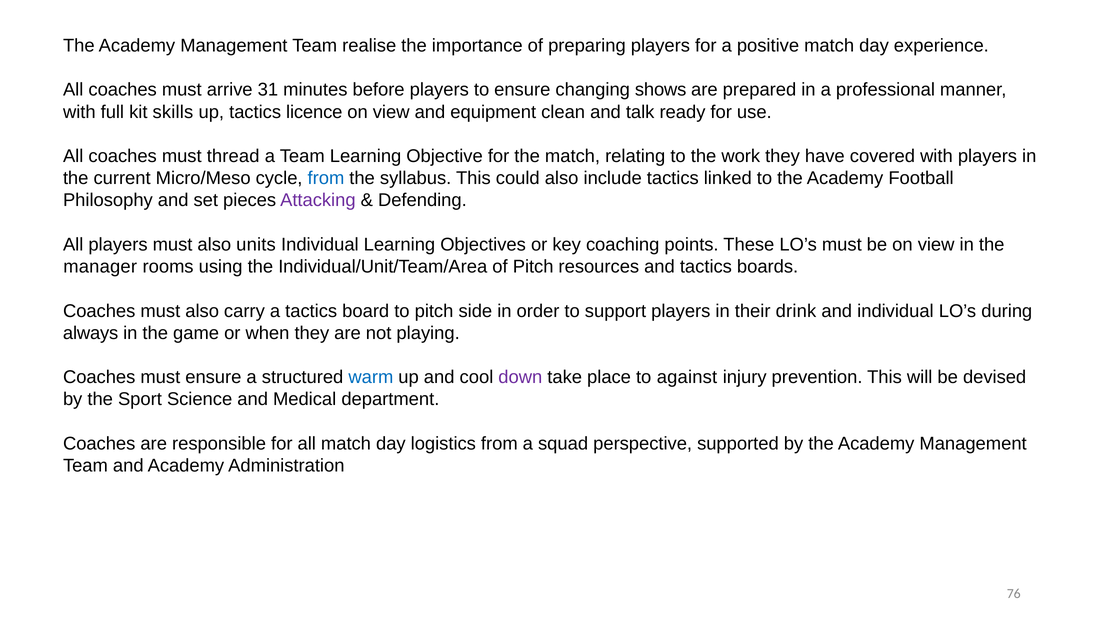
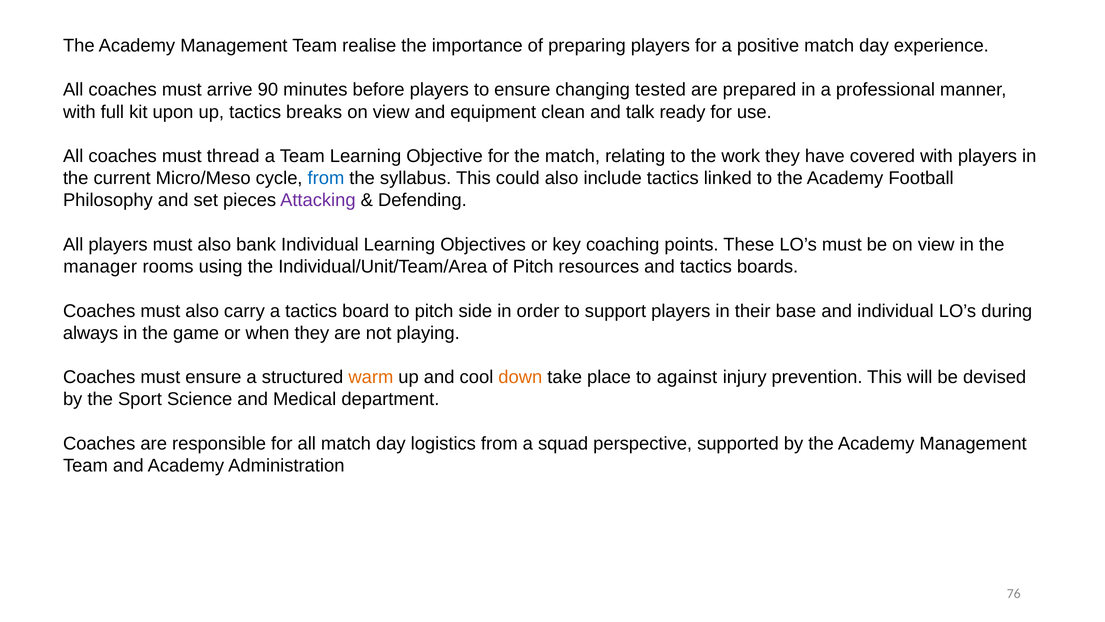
31: 31 -> 90 (268, 90)
shows: shows -> tested (660, 90)
skills: skills -> upon (173, 112)
licence: licence -> breaks (314, 112)
units: units -> bank (256, 244)
drink: drink -> base (796, 311)
warm colour: blue -> orange (371, 377)
down colour: purple -> orange (520, 377)
